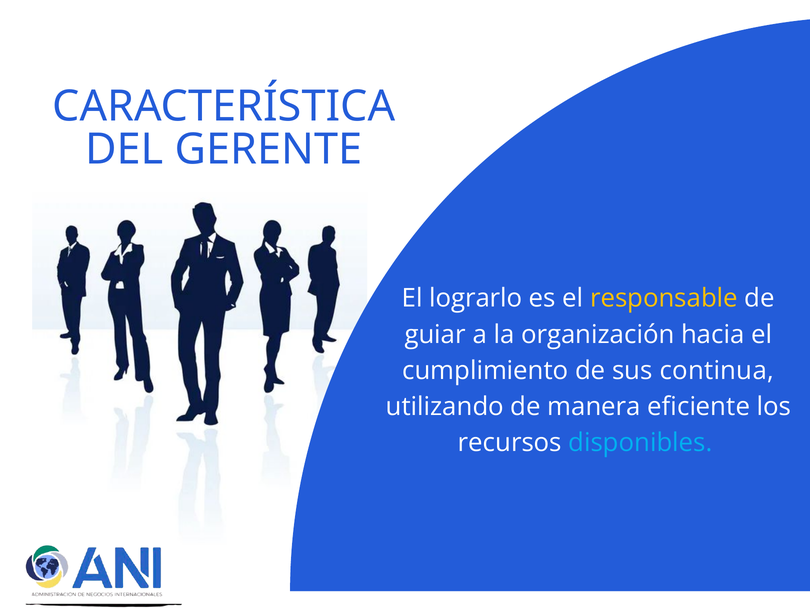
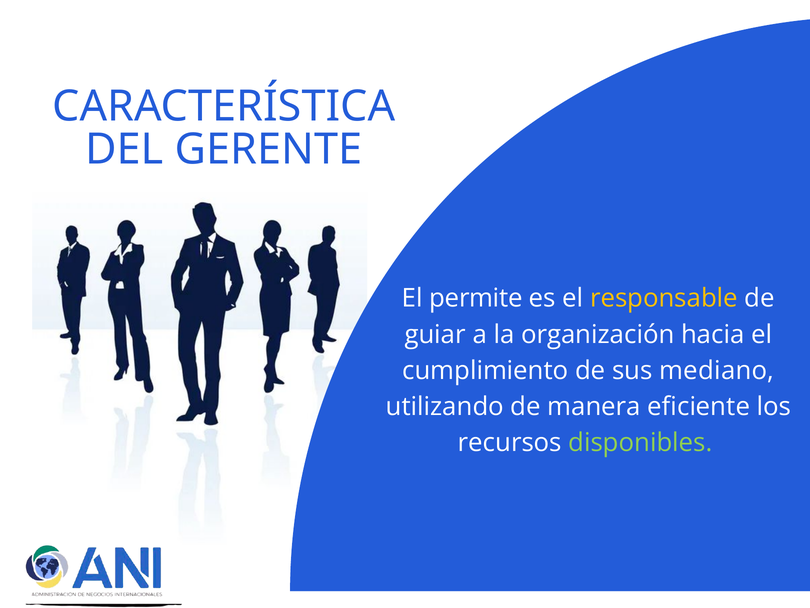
lograrlo: lograrlo -> permite (476, 298)
continua: continua -> mediano (717, 370)
disponibles colour: light blue -> light green (640, 443)
